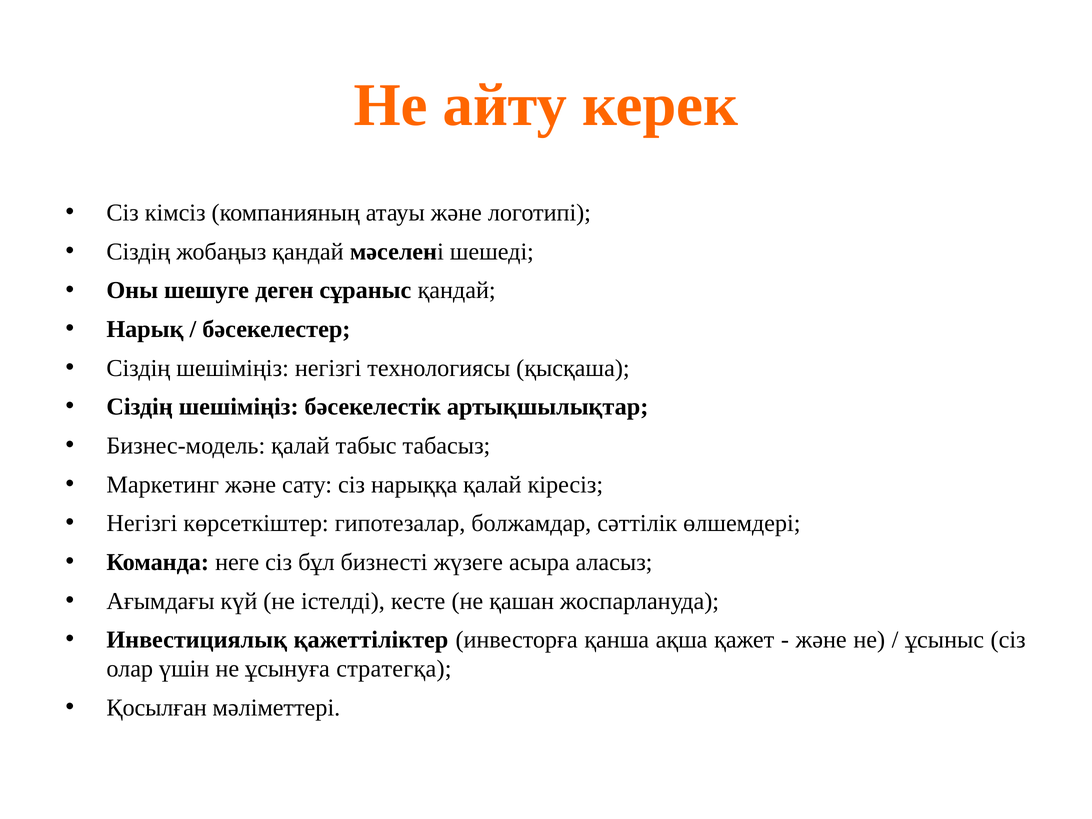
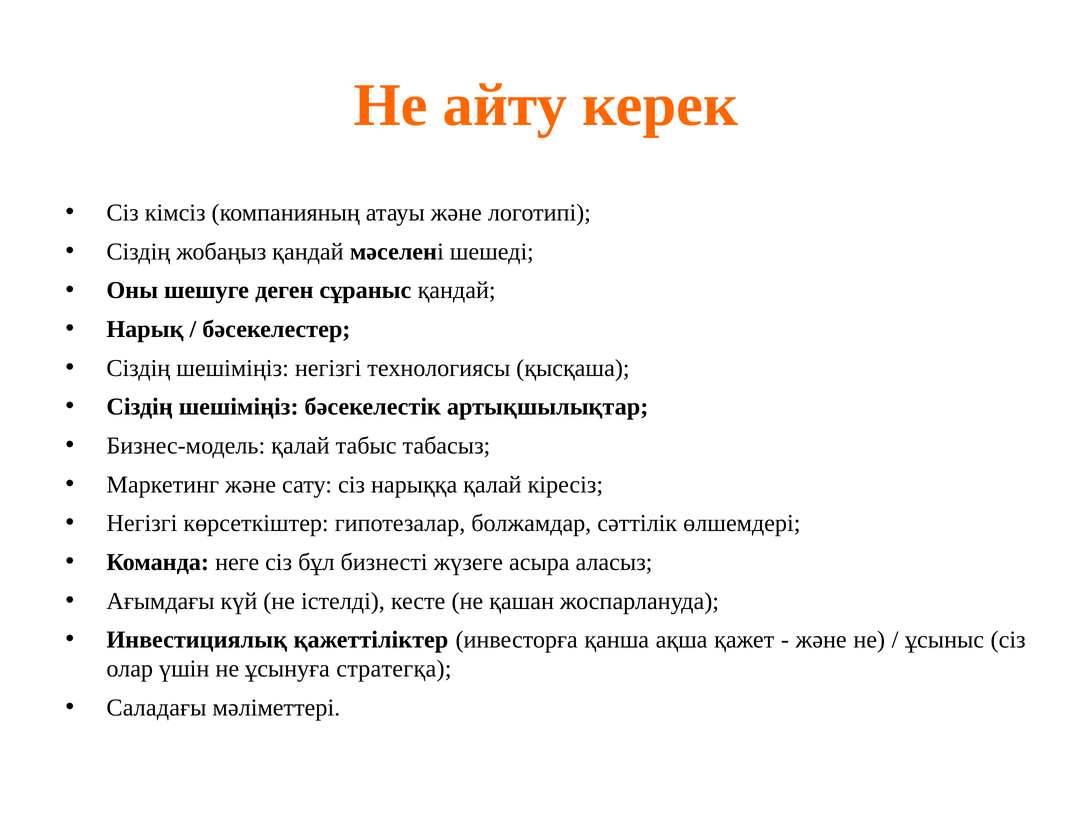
Қосылған: Қосылған -> Саладағы (157, 708)
